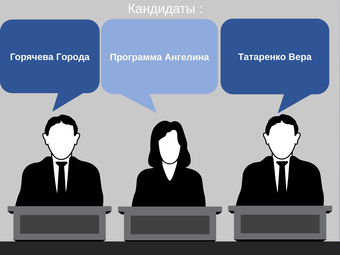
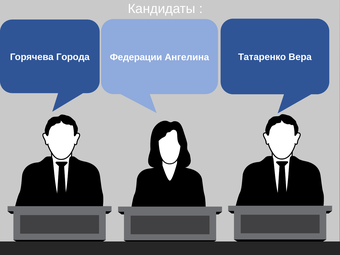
Программа: Программа -> Федерации (136, 57)
